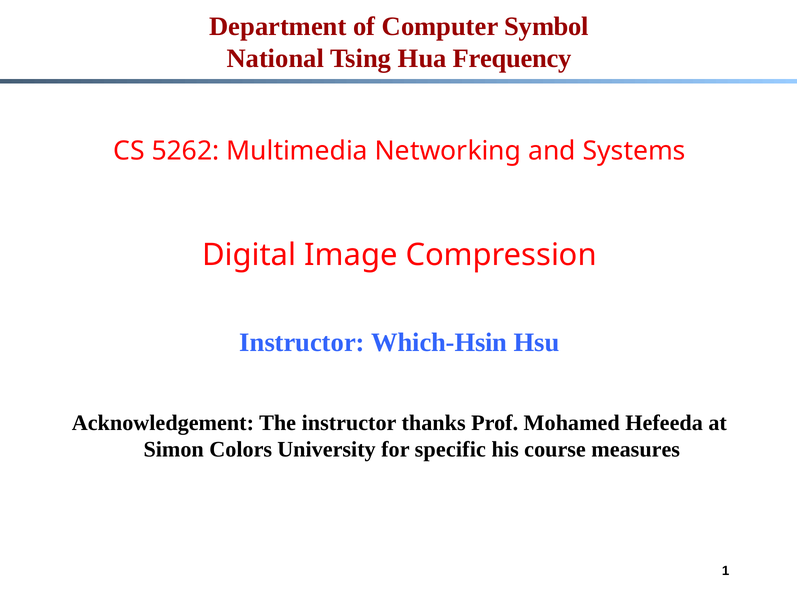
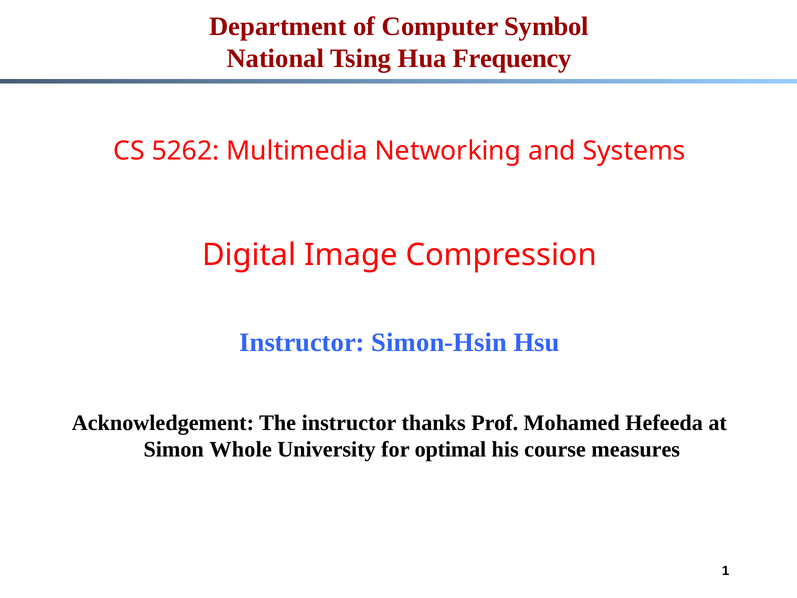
Which-Hsin: Which-Hsin -> Simon-Hsin (439, 342)
Colors: Colors -> Whole (241, 449)
specific: specific -> optimal (450, 449)
